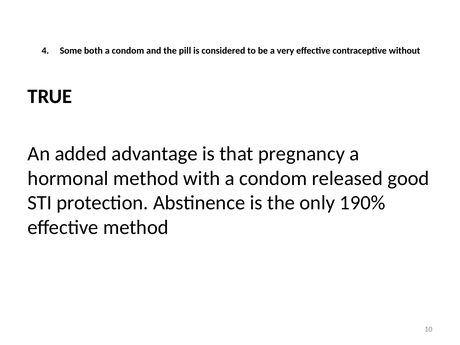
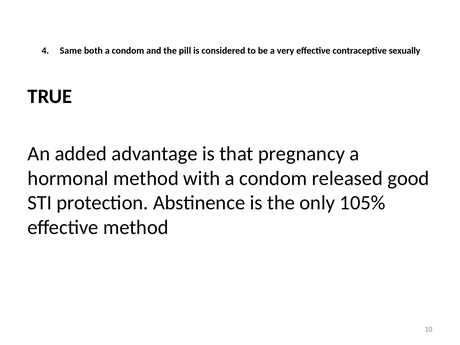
Some: Some -> Same (71, 51)
without: without -> sexually (405, 51)
190%: 190% -> 105% (362, 203)
